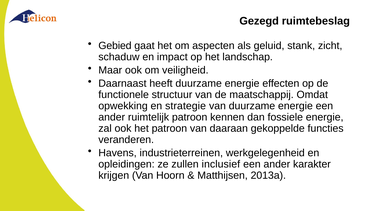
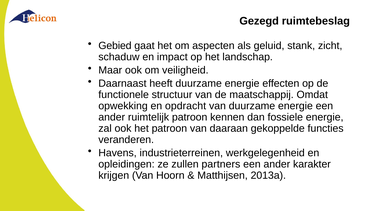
strategie: strategie -> opdracht (186, 106)
inclusief: inclusief -> partners (221, 164)
